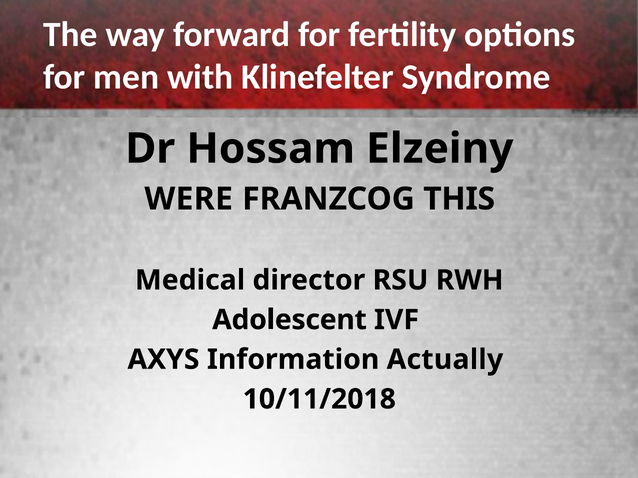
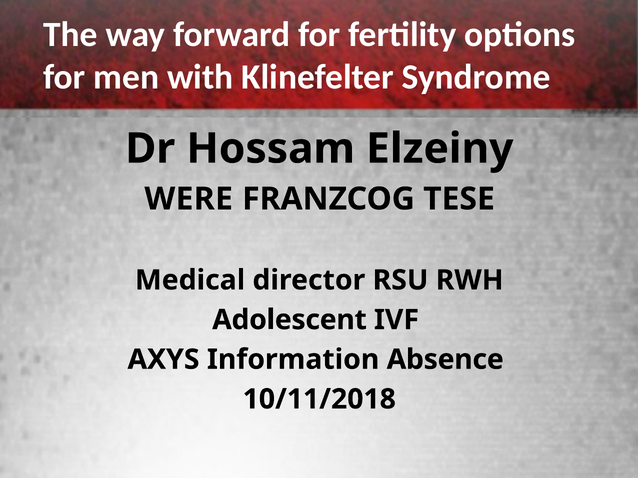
THIS: THIS -> TESE (459, 199)
Actually: Actually -> Absence (445, 360)
